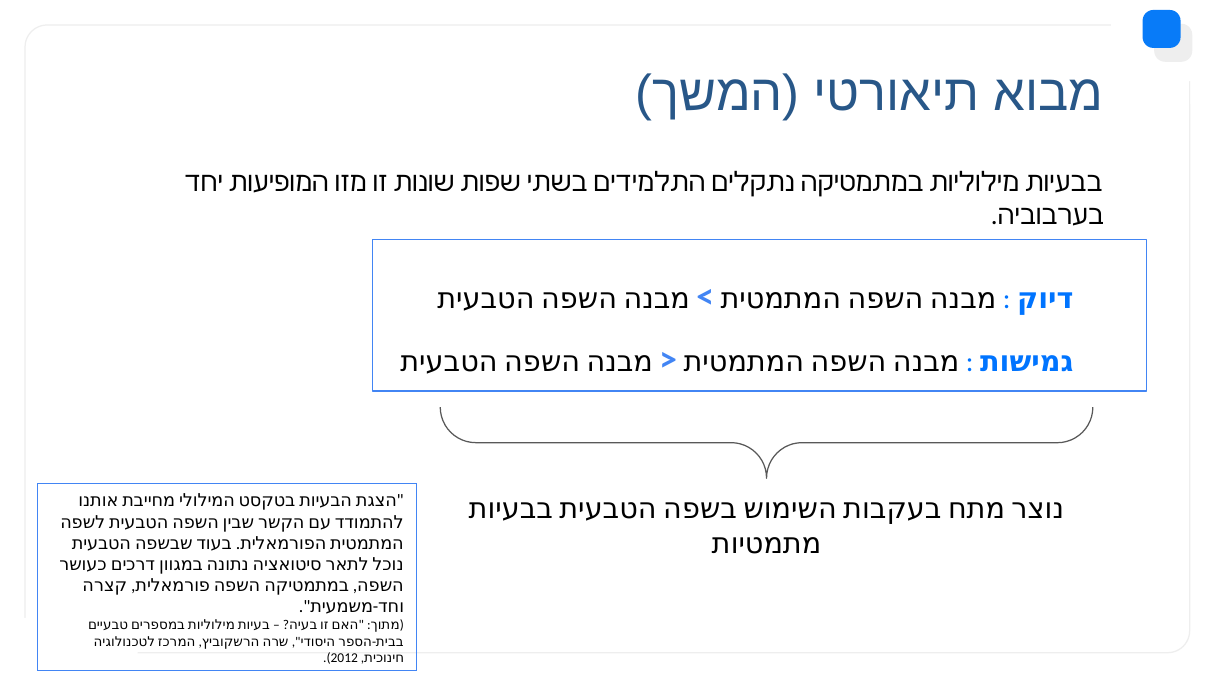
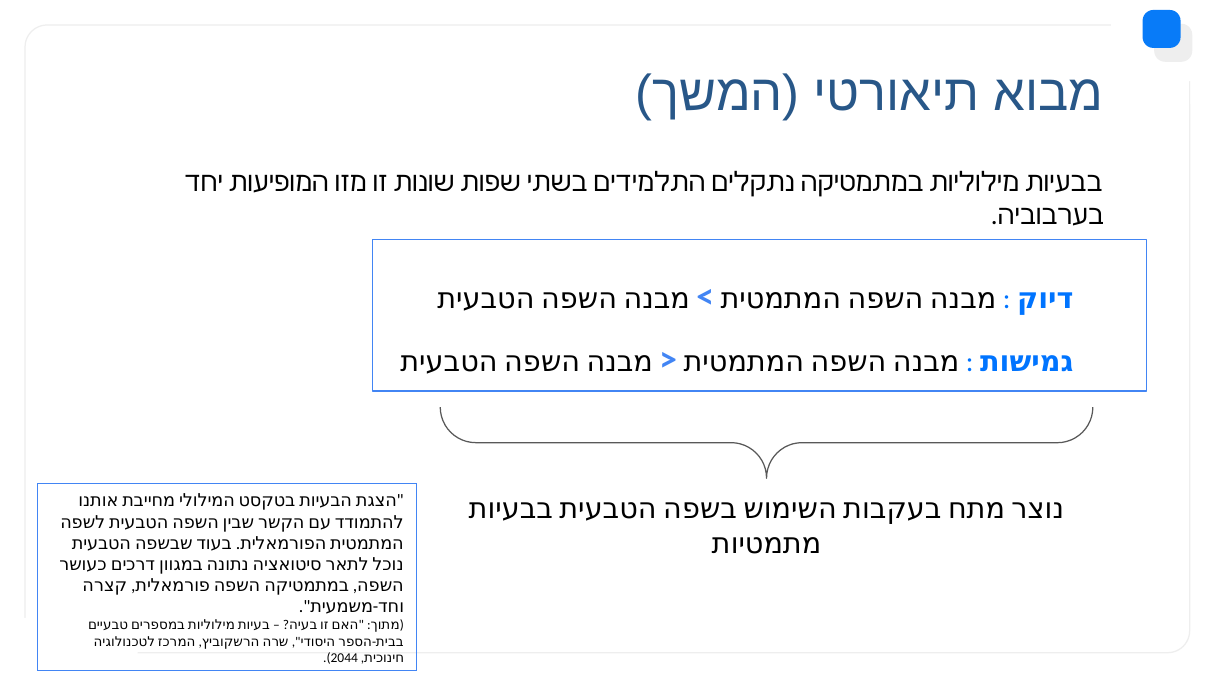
2012: 2012 -> 2044 (344, 658)
